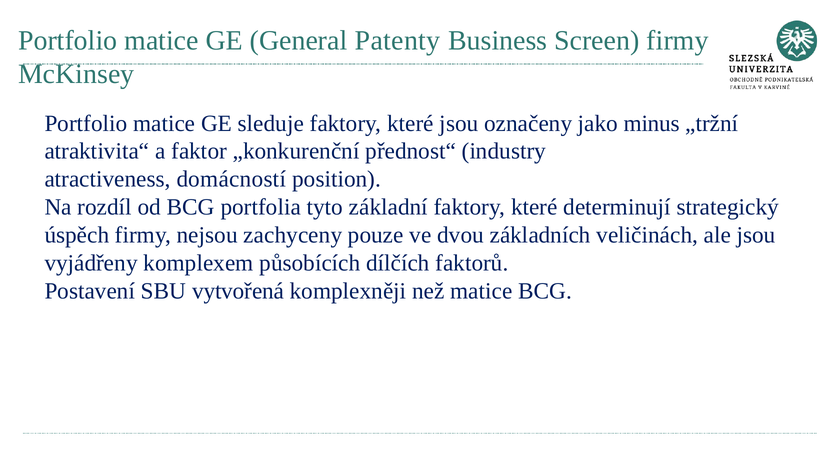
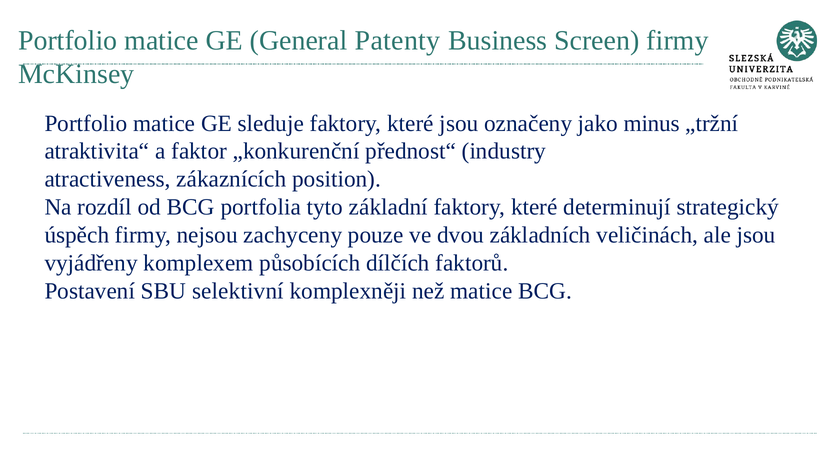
domácností: domácností -> zákaznících (231, 179)
vytvořená: vytvořená -> selektivní (238, 291)
